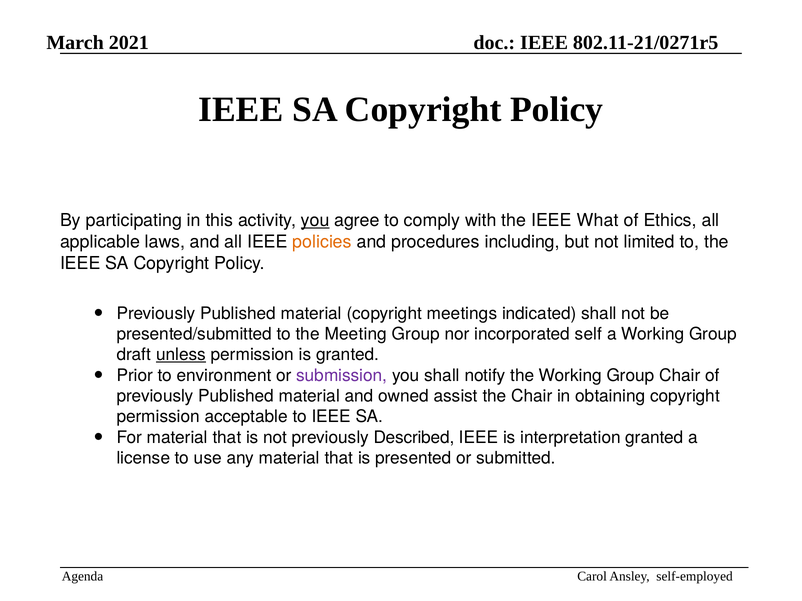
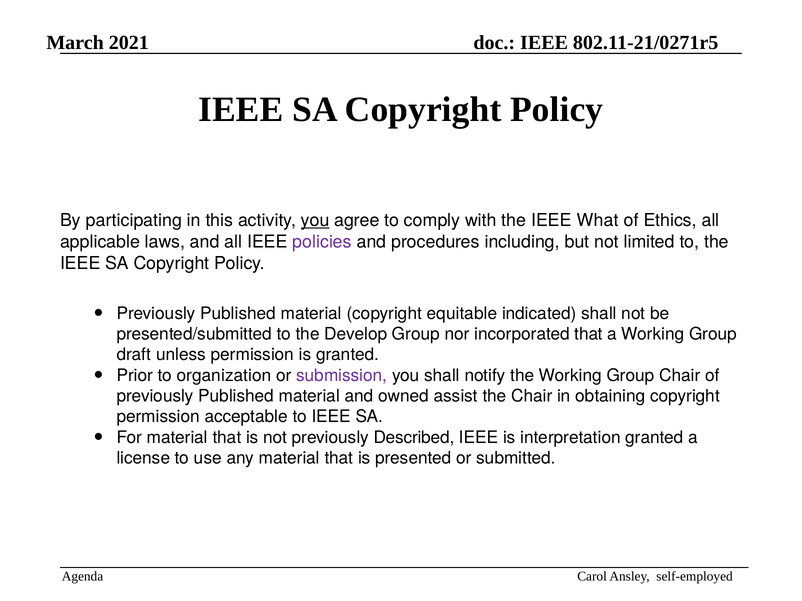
policies colour: orange -> purple (322, 242)
meetings: meetings -> equitable (462, 314)
Meeting: Meeting -> Develop (356, 334)
incorporated self: self -> that (589, 334)
unless underline: present -> none (181, 355)
environment: environment -> organization (224, 376)
